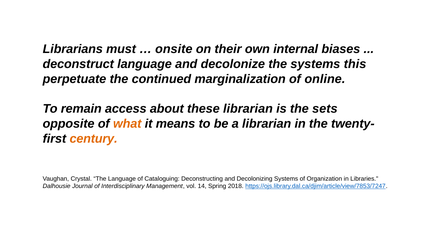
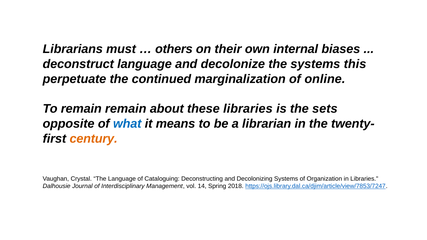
onsite: onsite -> others (174, 49)
remain access: access -> remain (126, 109)
these librarian: librarian -> libraries (248, 109)
what colour: orange -> blue (127, 124)
